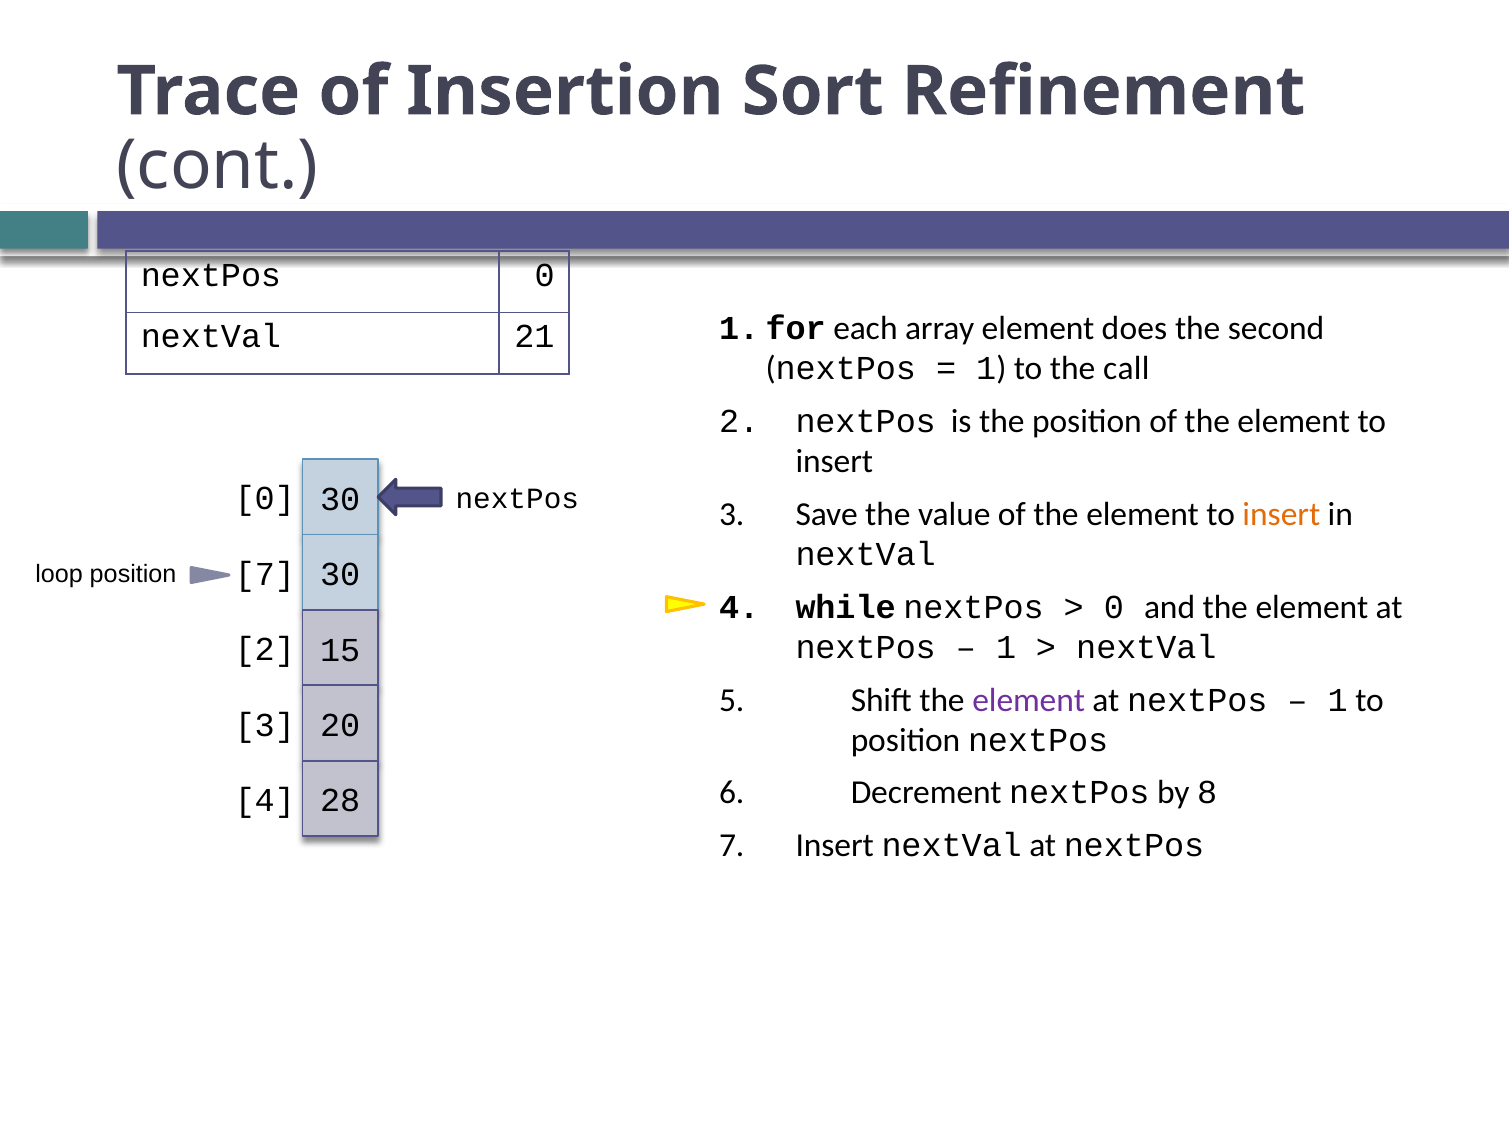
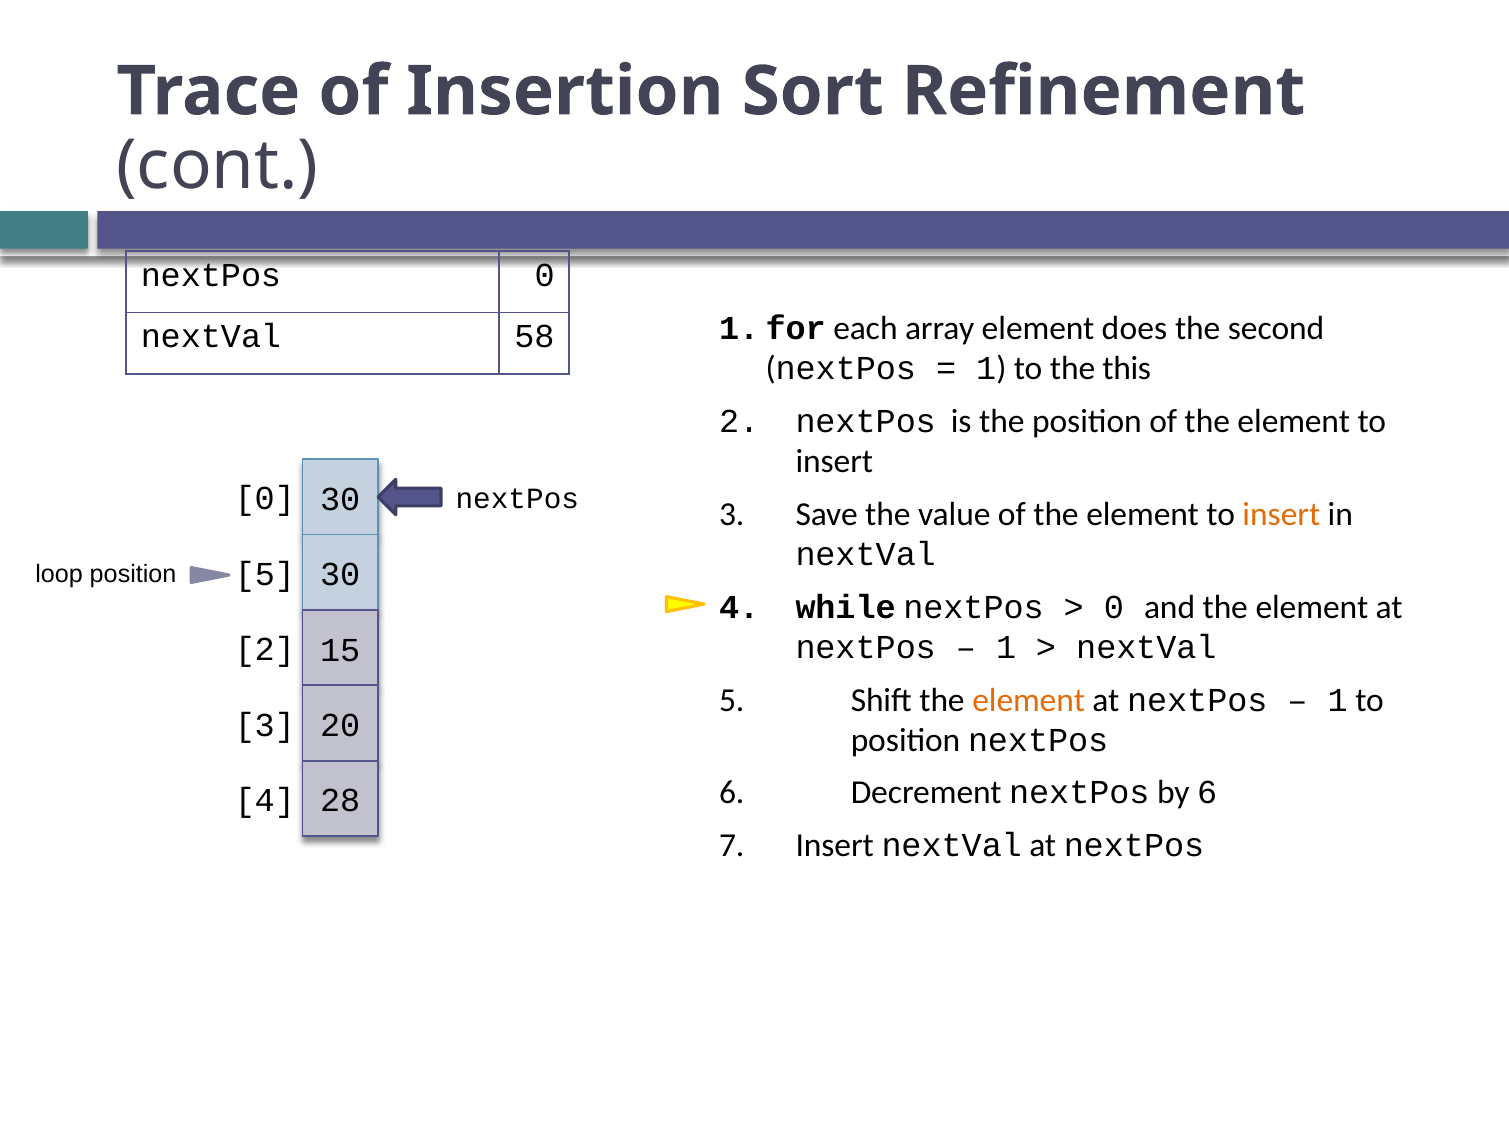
21: 21 -> 58 (534, 337)
call: call -> this (1127, 369)
7: 7 -> 5 (265, 575)
element colour: purple -> orange (1029, 700)
by 8: 8 -> 6 (1207, 793)
